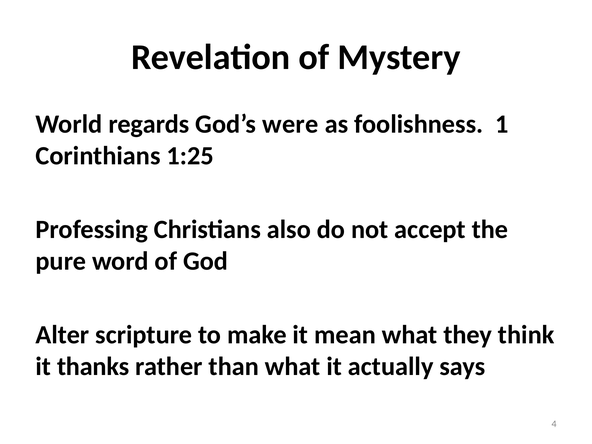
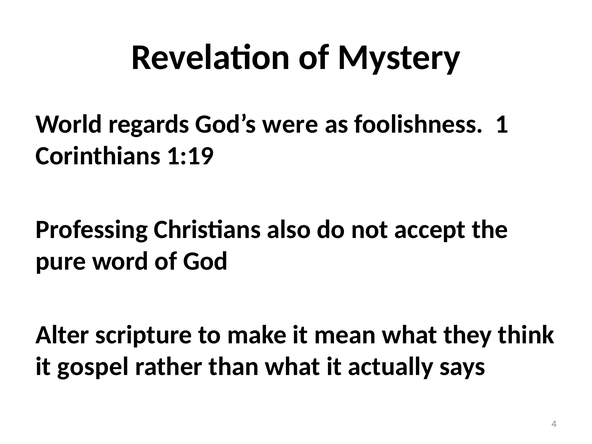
1:25: 1:25 -> 1:19 (190, 156)
thanks: thanks -> gospel (93, 366)
